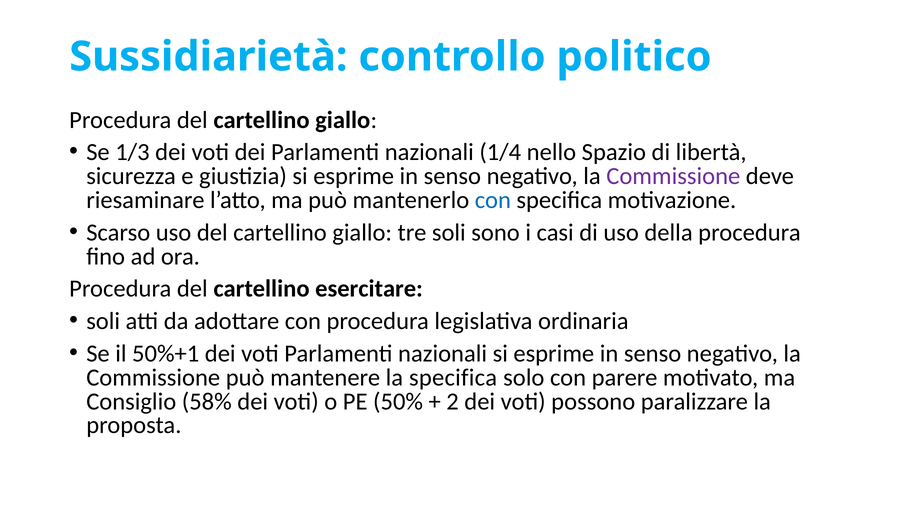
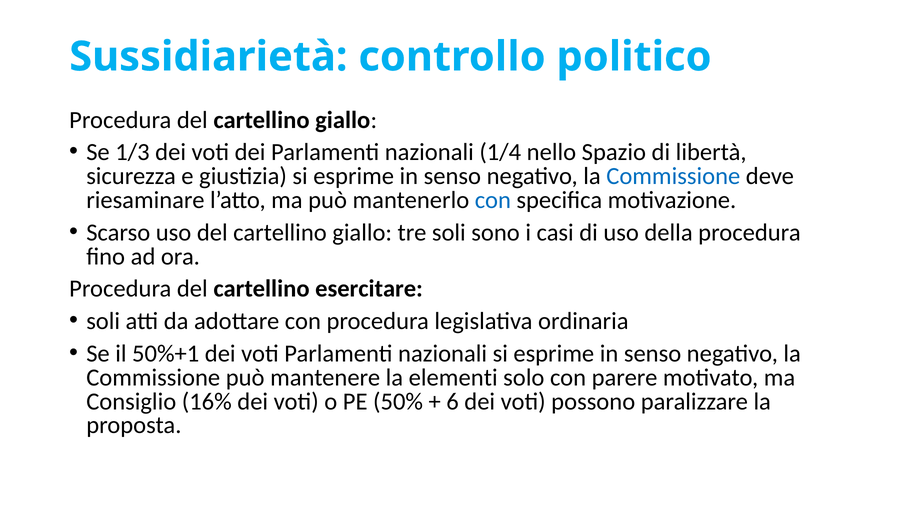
Commissione colour: purple -> blue (673, 176)
la specifica: specifica -> elementi (453, 377)
58%: 58% -> 16% (207, 401)
2: 2 -> 6 (453, 401)
